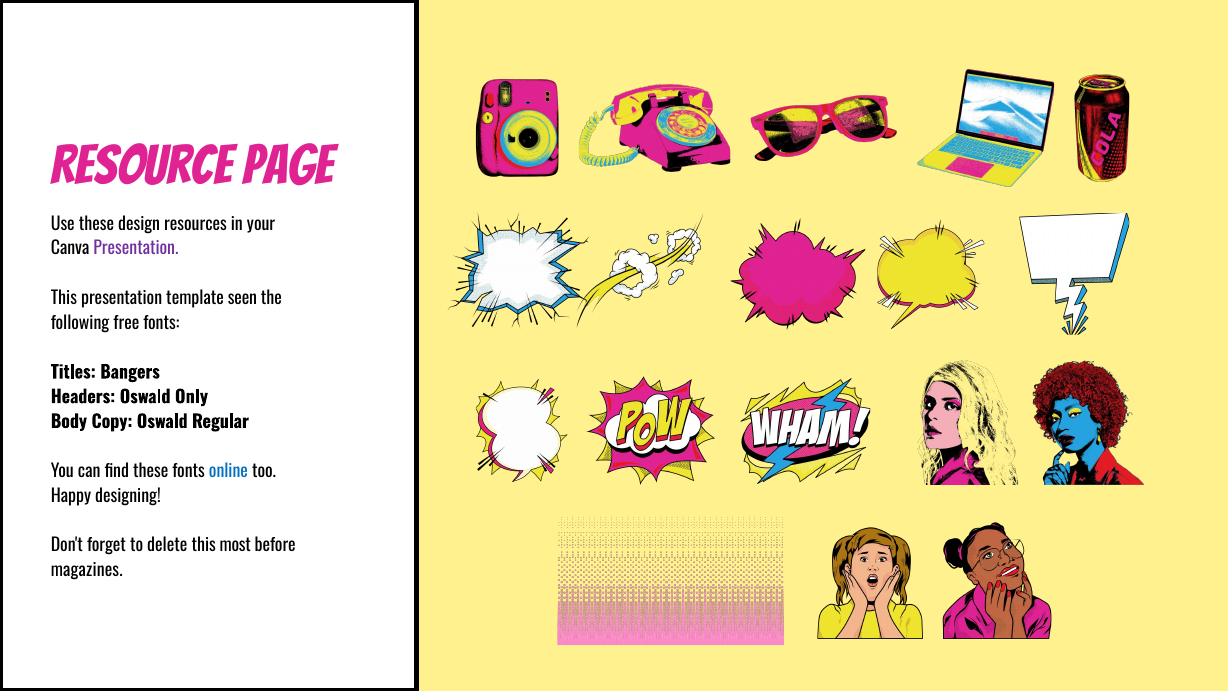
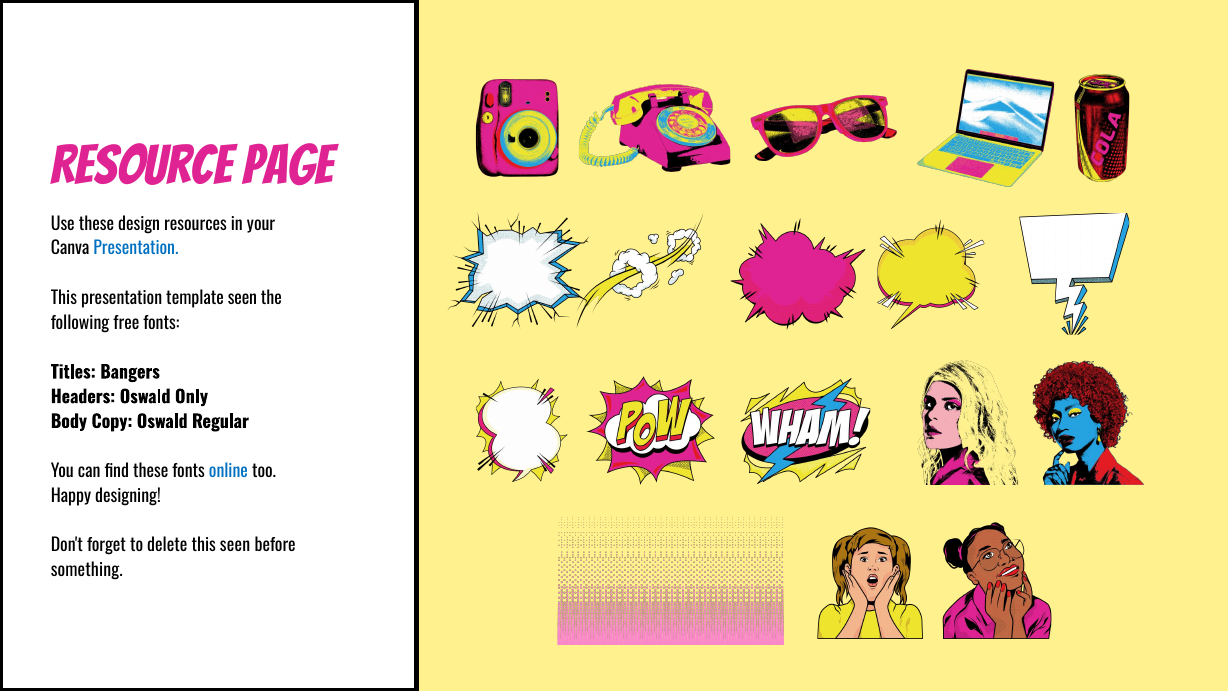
Presentation colour: purple -> blue (136, 249)
this most: most -> seen (235, 545)
magazines: magazines -> something (87, 570)
